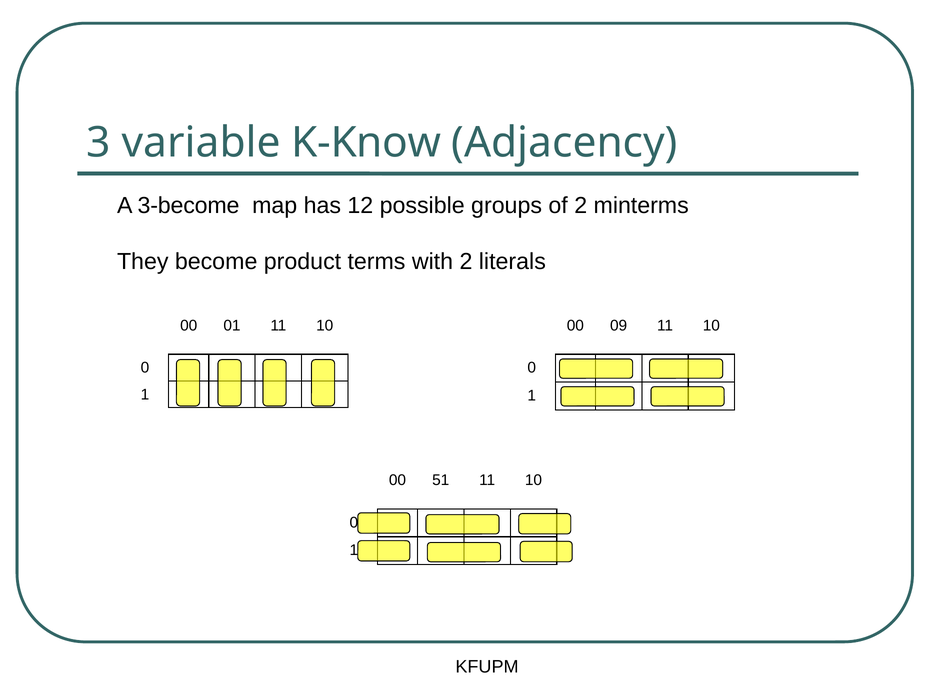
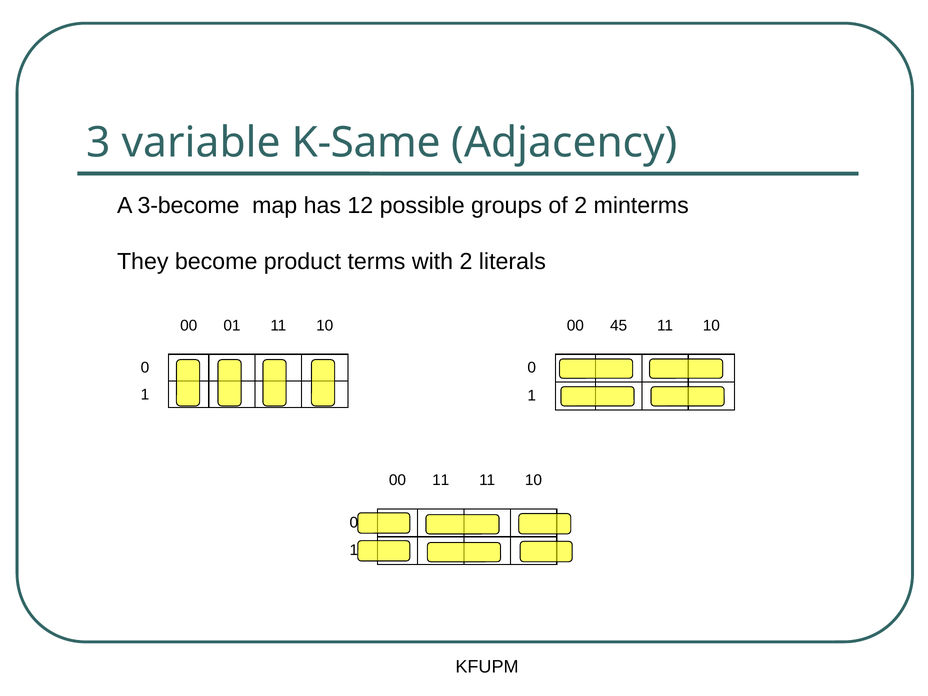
K-Know: K-Know -> K-Same (366, 142)
09: 09 -> 45 (619, 326)
00 51: 51 -> 11 (441, 480)
